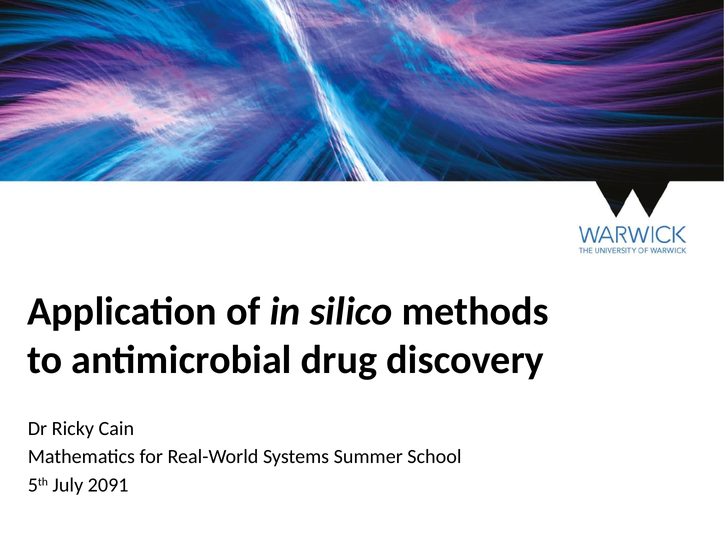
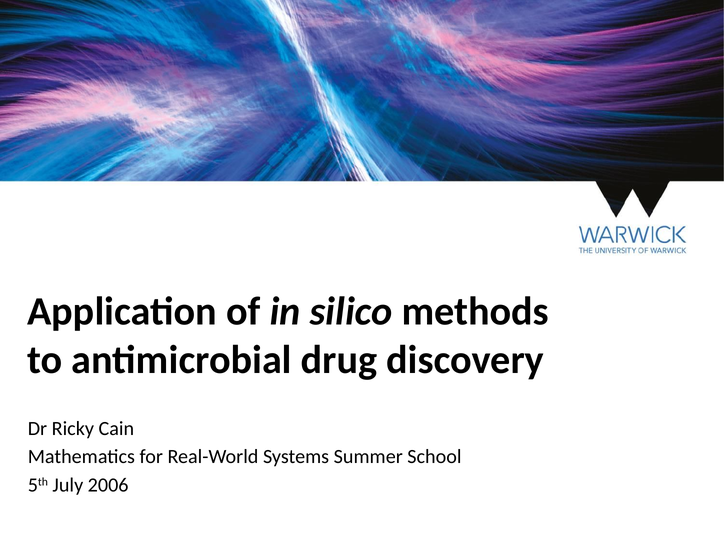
2091: 2091 -> 2006 (108, 485)
